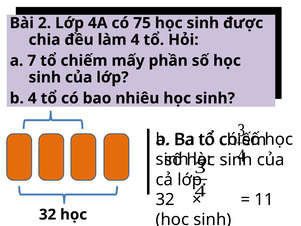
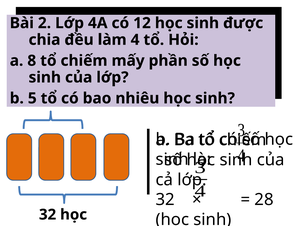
75: 75 -> 12 (142, 23)
7: 7 -> 8 (32, 61)
b 4: 4 -> 5 (32, 98)
11: 11 -> 28 (264, 199)
